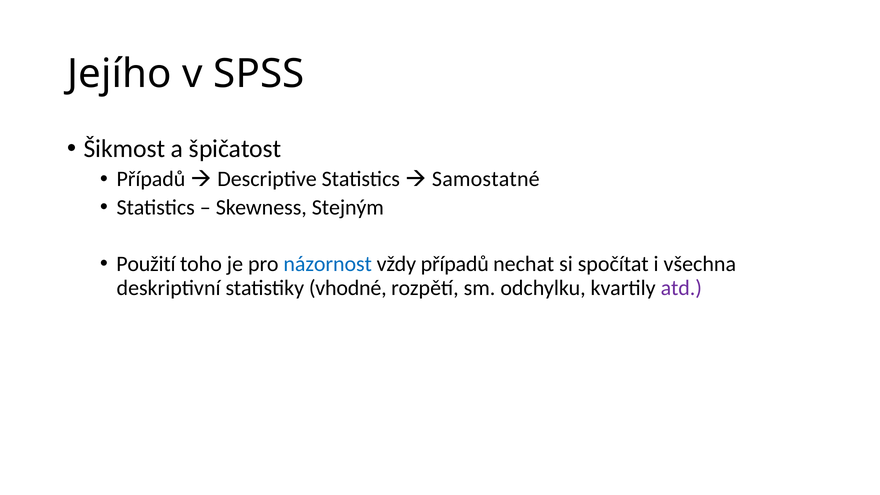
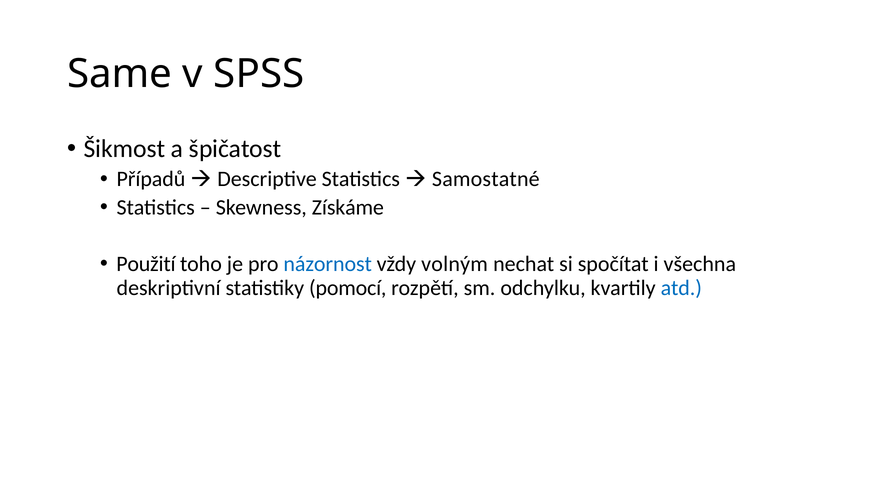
Jejího: Jejího -> Same (120, 74)
Stejným: Stejným -> Získáme (348, 207)
vždy případů: případů -> volným (455, 264)
vhodné: vhodné -> pomocí (348, 288)
atd colour: purple -> blue (681, 288)
